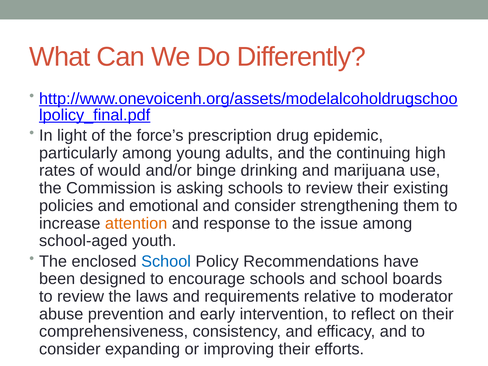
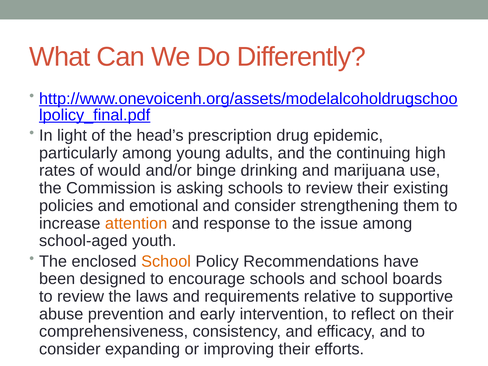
force’s: force’s -> head’s (160, 135)
School colour: blue -> orange (166, 261)
moderator: moderator -> supportive (416, 296)
